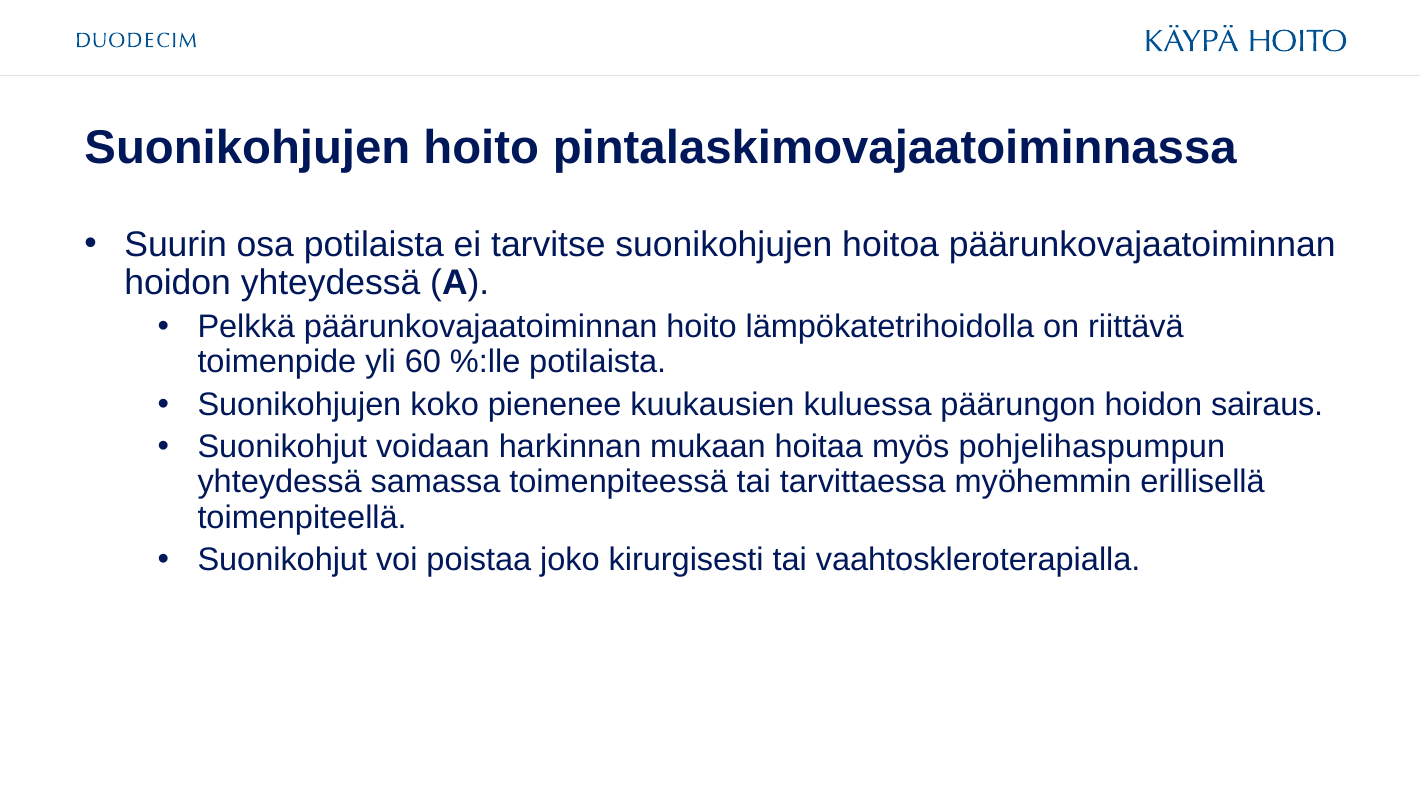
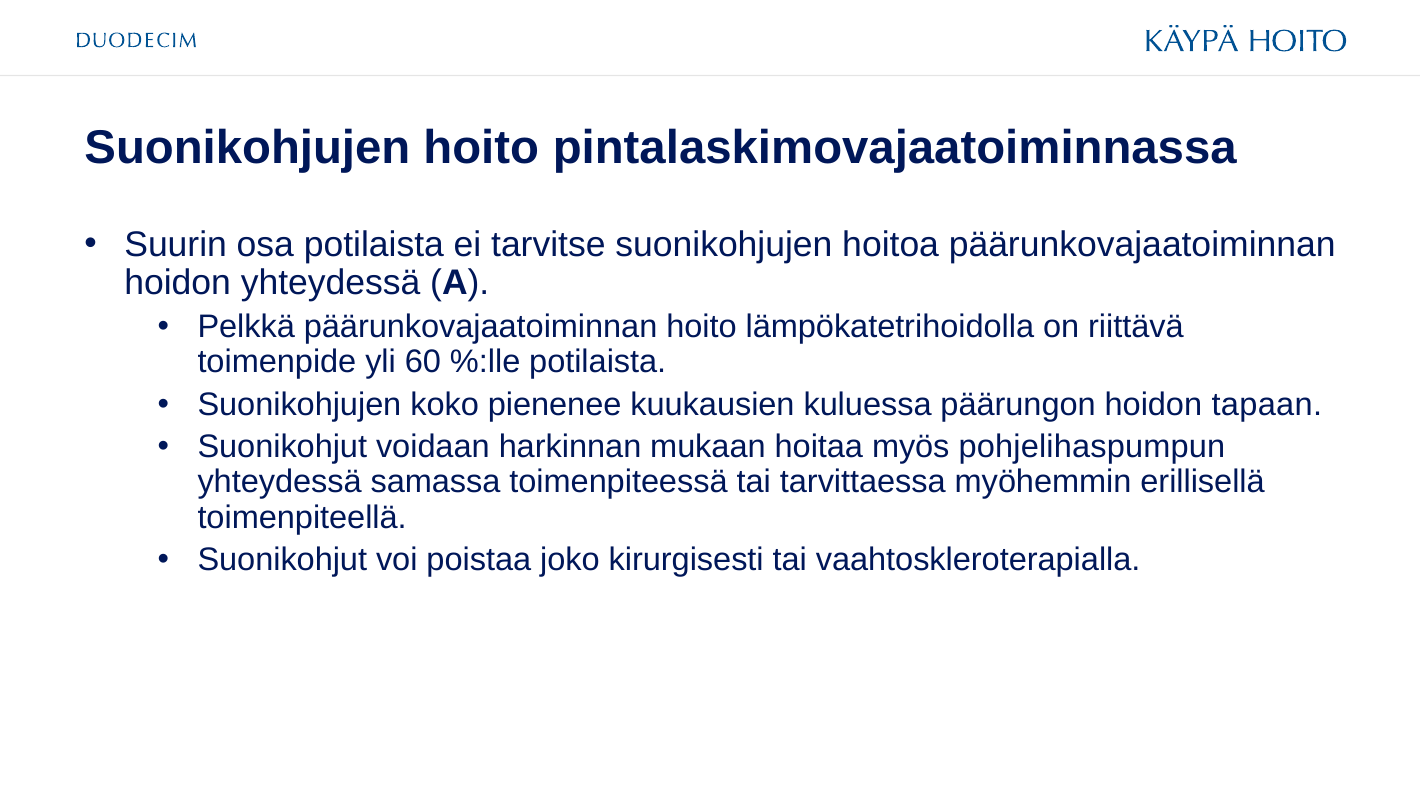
sairaus: sairaus -> tapaan (1267, 404)
